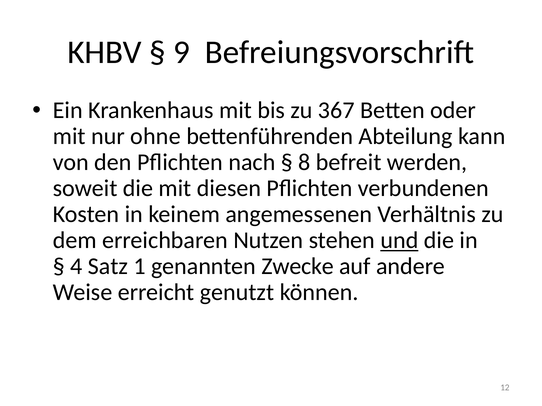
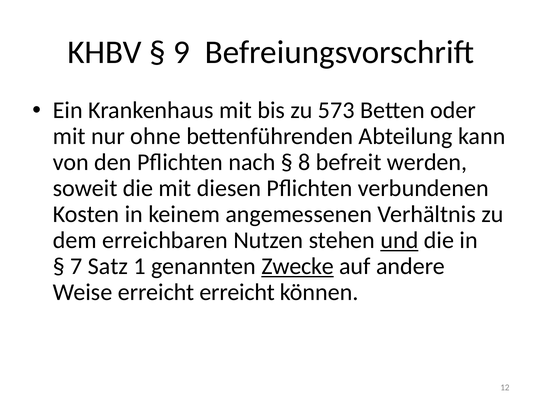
367: 367 -> 573 (336, 110)
4: 4 -> 7 (76, 267)
Zwecke underline: none -> present (298, 267)
erreicht genutzt: genutzt -> erreicht (237, 293)
